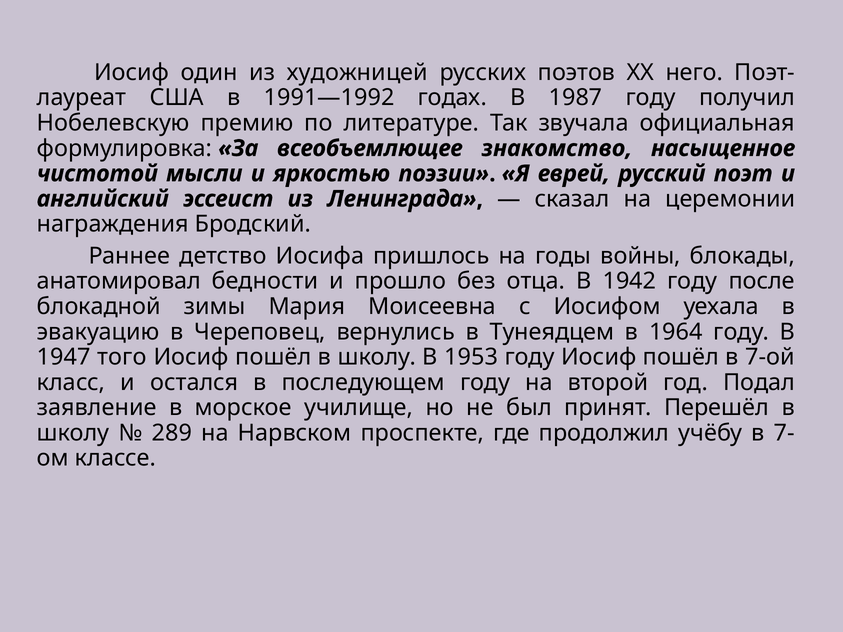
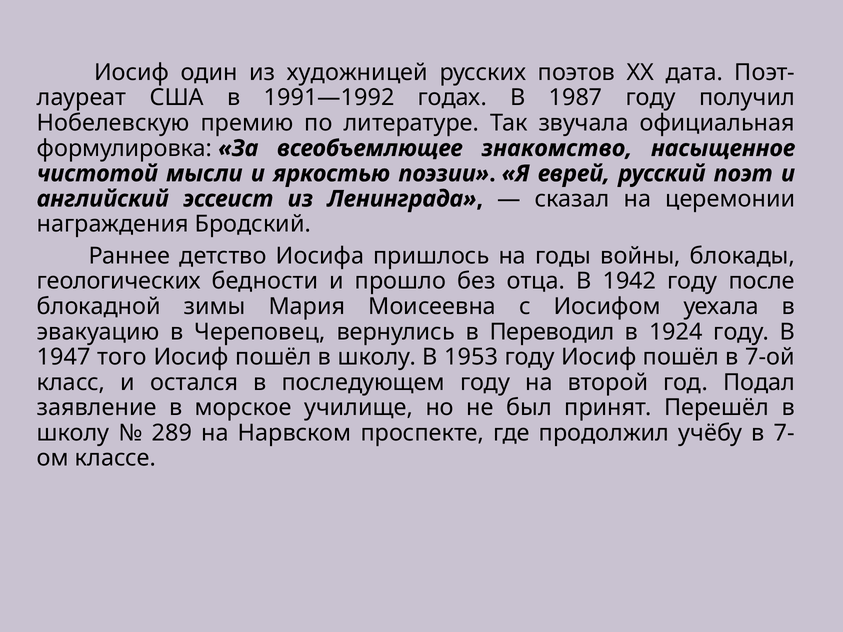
него: него -> дата (694, 73)
анатомировал: анатомировал -> геологических (119, 281)
Тунеядцем: Тунеядцем -> Переводил (552, 332)
1964: 1964 -> 1924 (676, 332)
